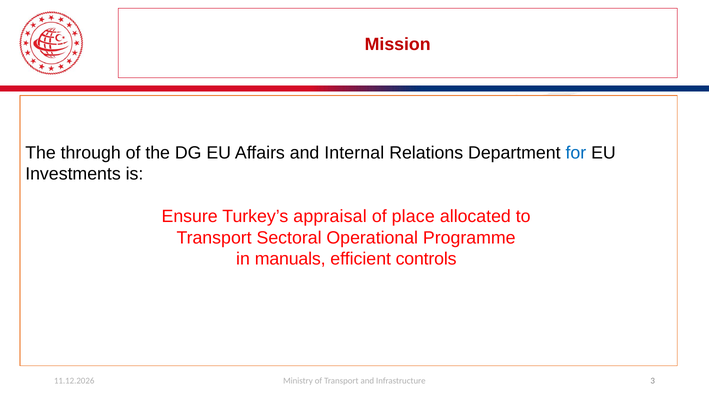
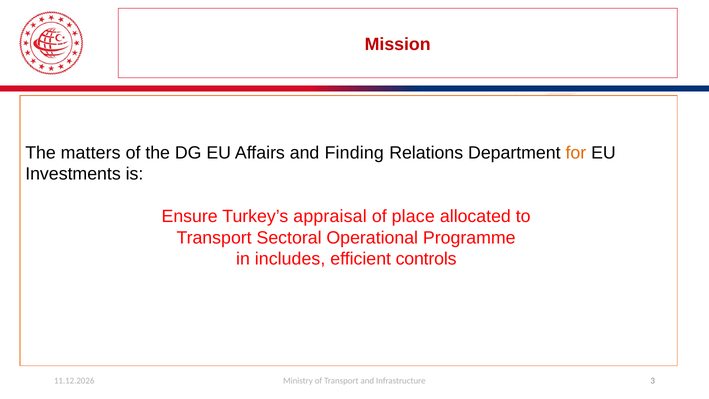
through: through -> matters (91, 153)
Internal: Internal -> Finding (354, 153)
for colour: blue -> orange (576, 153)
manuals: manuals -> includes (290, 259)
